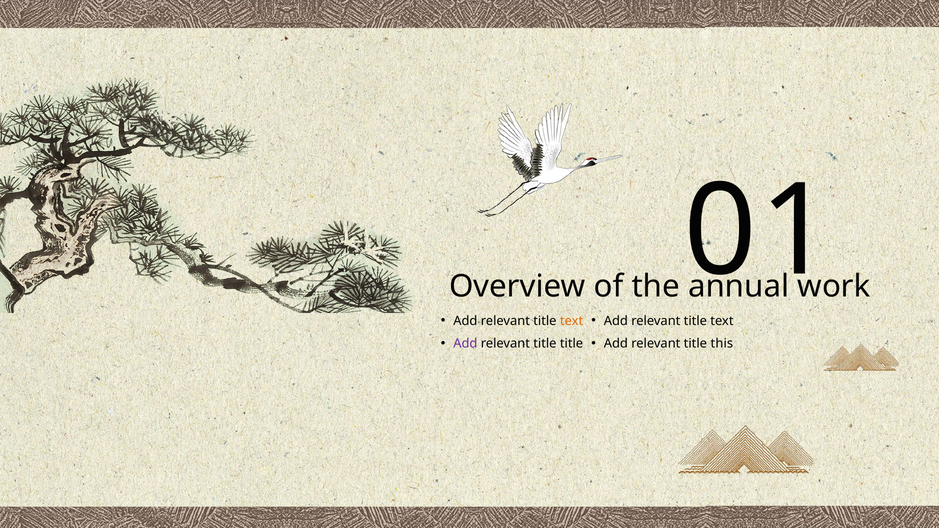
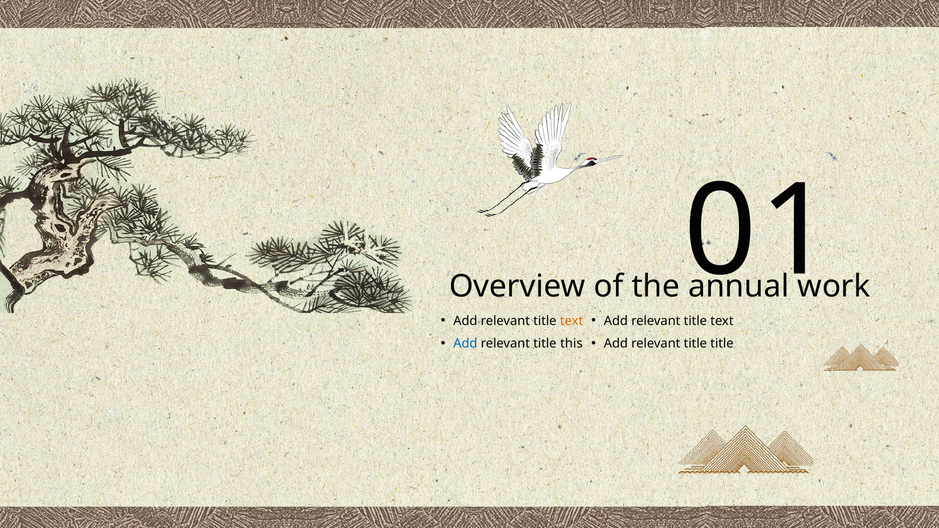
Add colour: purple -> blue (465, 344)
title title: title -> this (571, 344)
title this: this -> title (722, 344)
